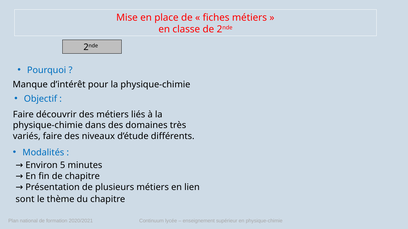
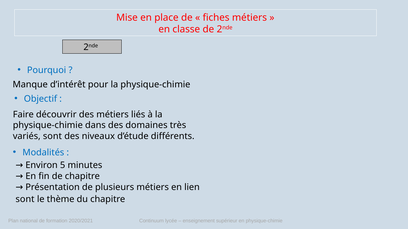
variés faire: faire -> sont (52, 136)
